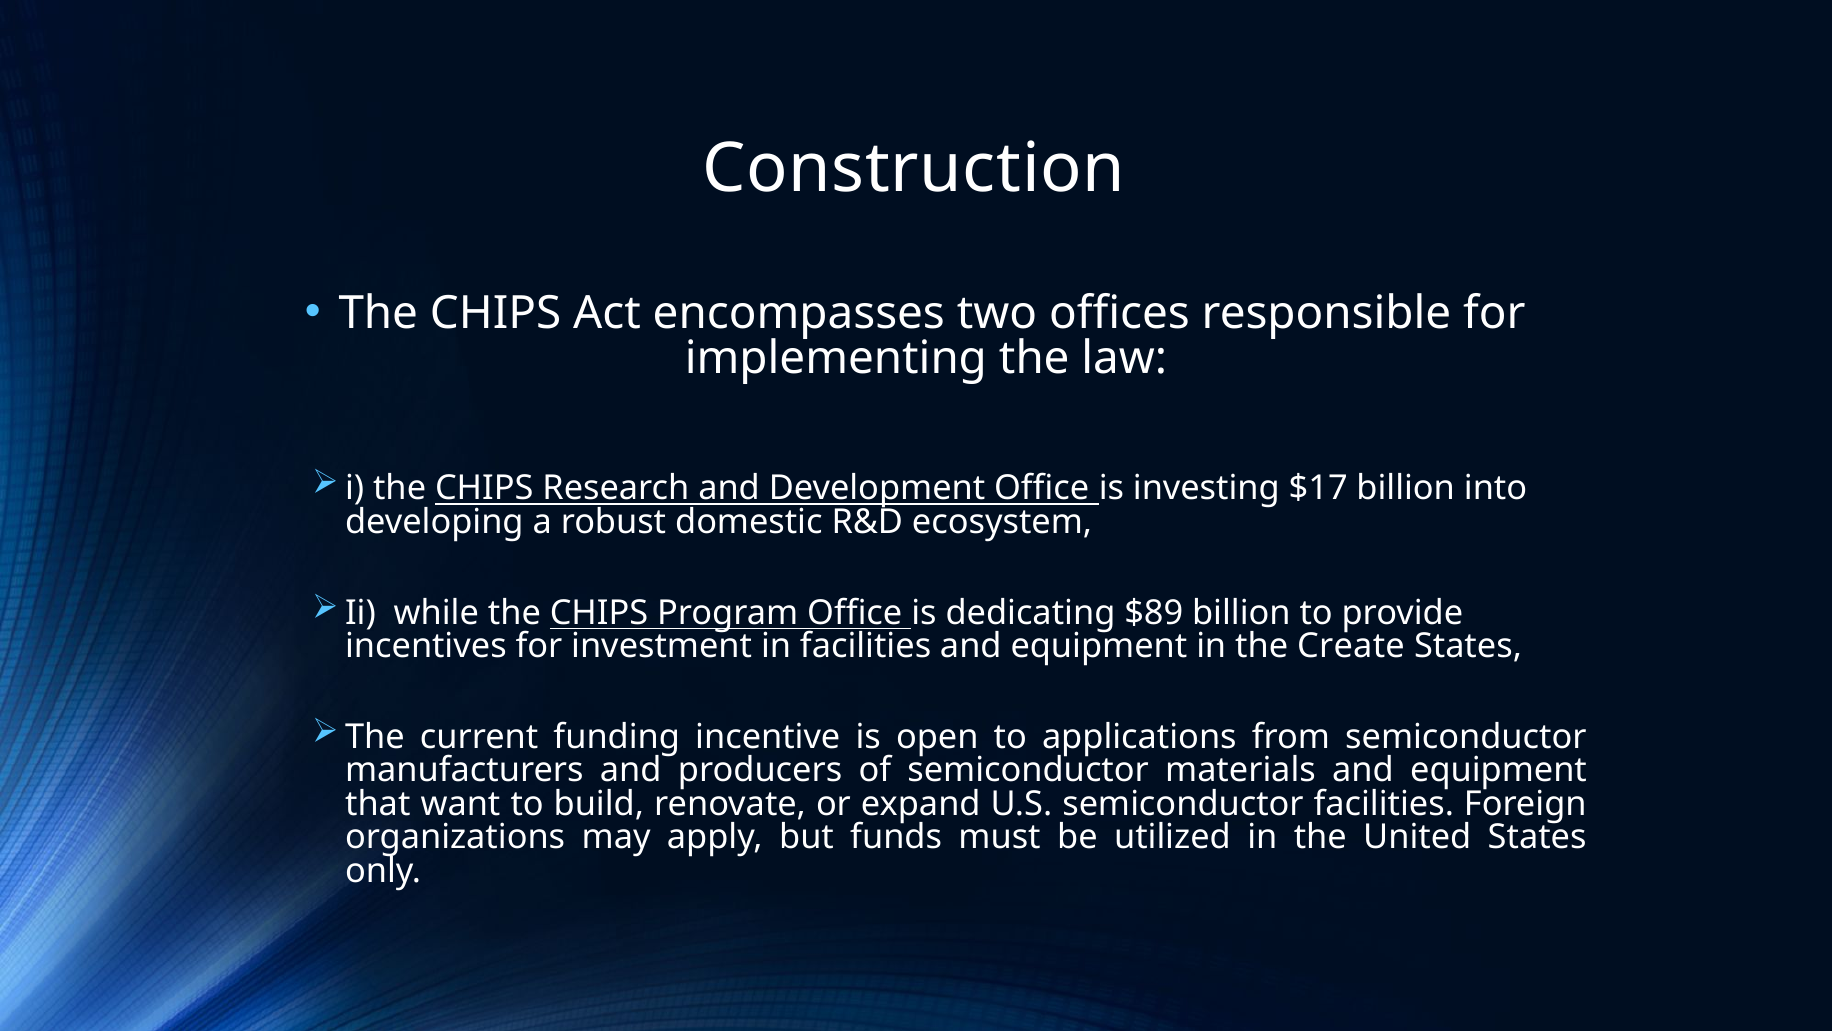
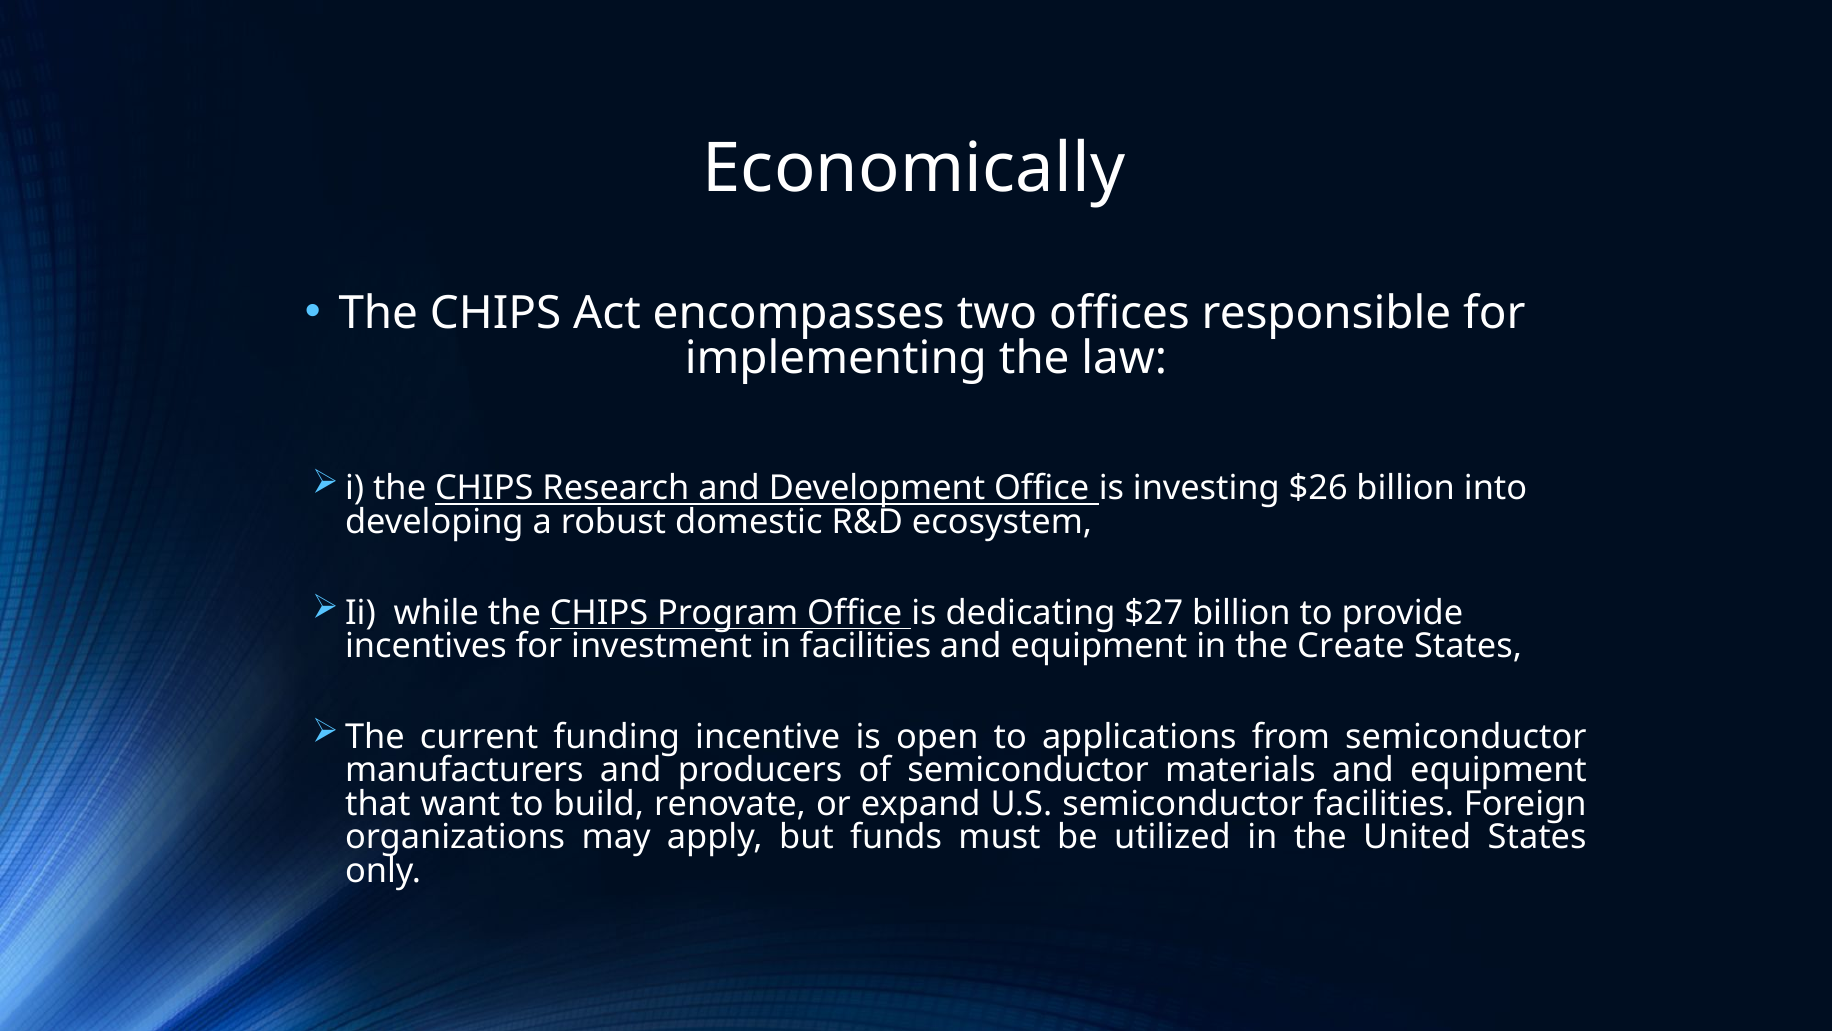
Construction: Construction -> Economically (914, 168)
$17: $17 -> $26 (1318, 488)
$89: $89 -> $27 (1154, 613)
